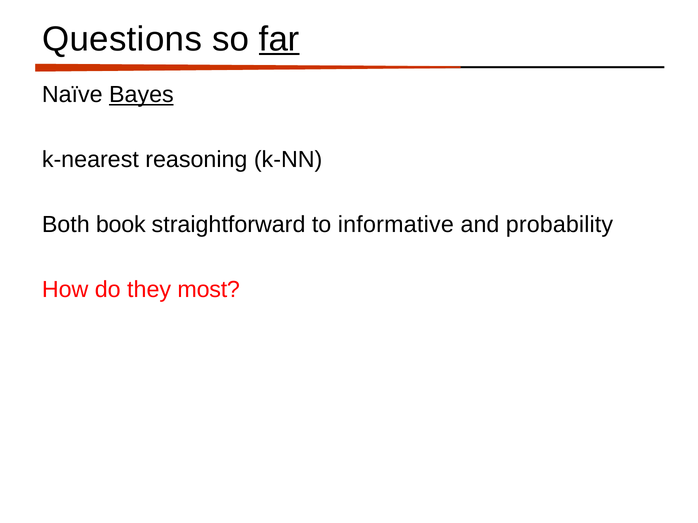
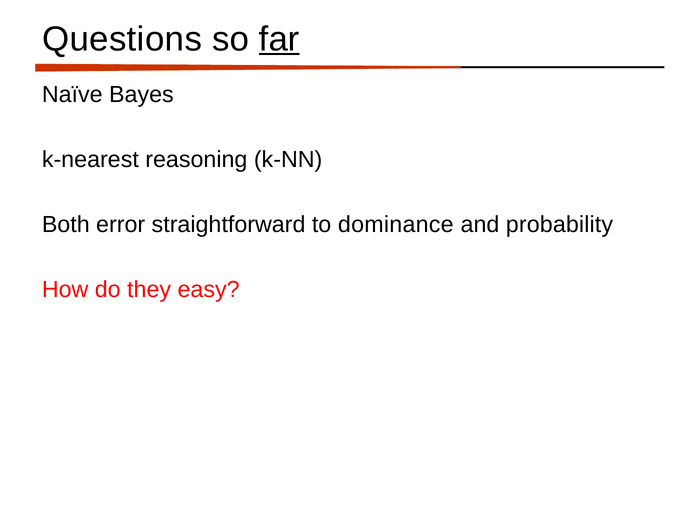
Bayes underline: present -> none (141, 95)
book: book -> error (121, 225)
informative: informative -> dominance (396, 225)
most: most -> easy (209, 290)
